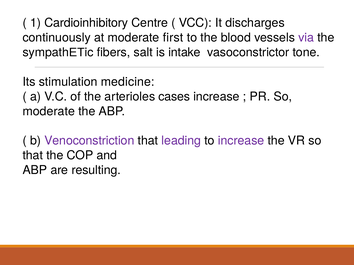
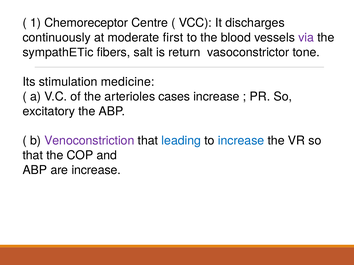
Cardioinhibitory: Cardioinhibitory -> Chemoreceptor (86, 23)
intake: intake -> return (184, 52)
moderate: moderate -> excitatory (49, 111)
leading colour: purple -> blue (181, 141)
increase colour: purple -> blue (241, 141)
are resulting: resulting -> increase (96, 170)
